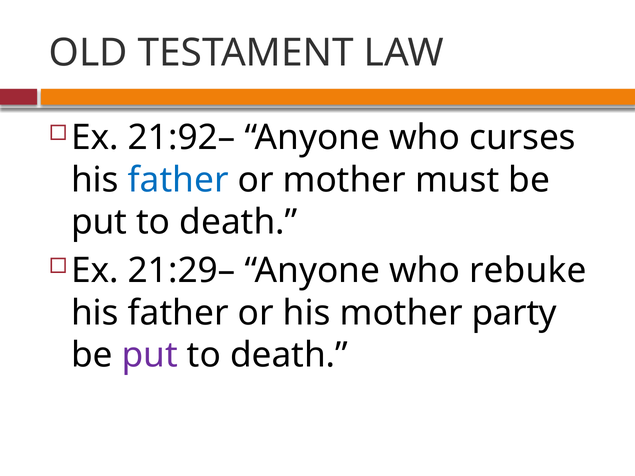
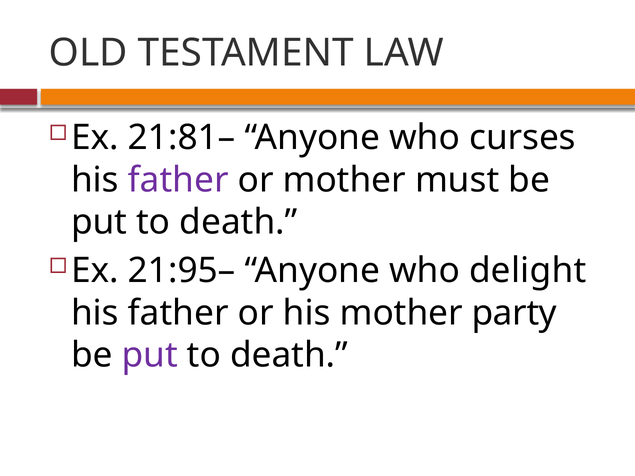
21:92–: 21:92– -> 21:81– (182, 138)
father colour: blue -> purple (178, 180)
21:29–: 21:29– -> 21:95– (182, 271)
rebuke: rebuke -> delight (528, 271)
